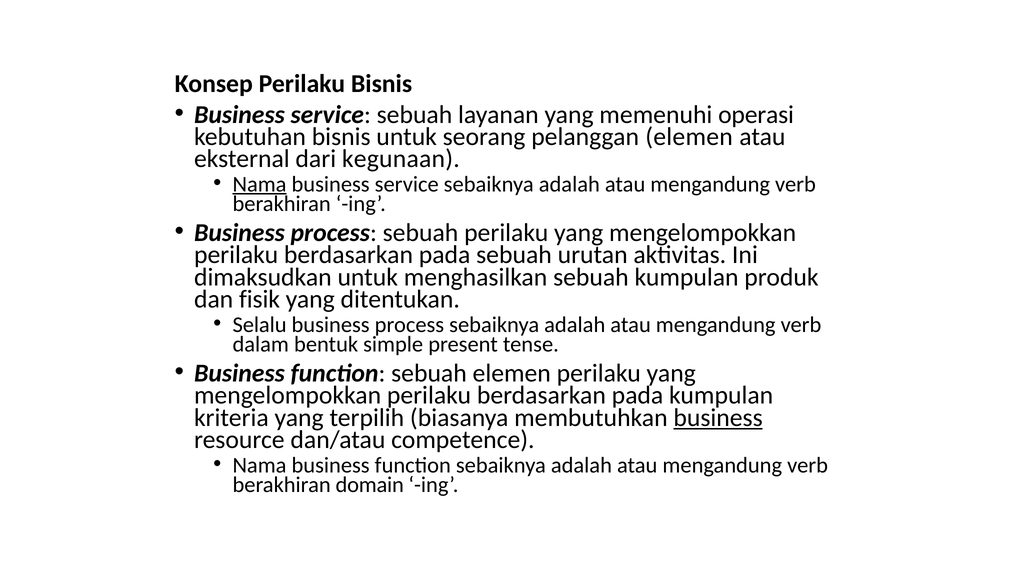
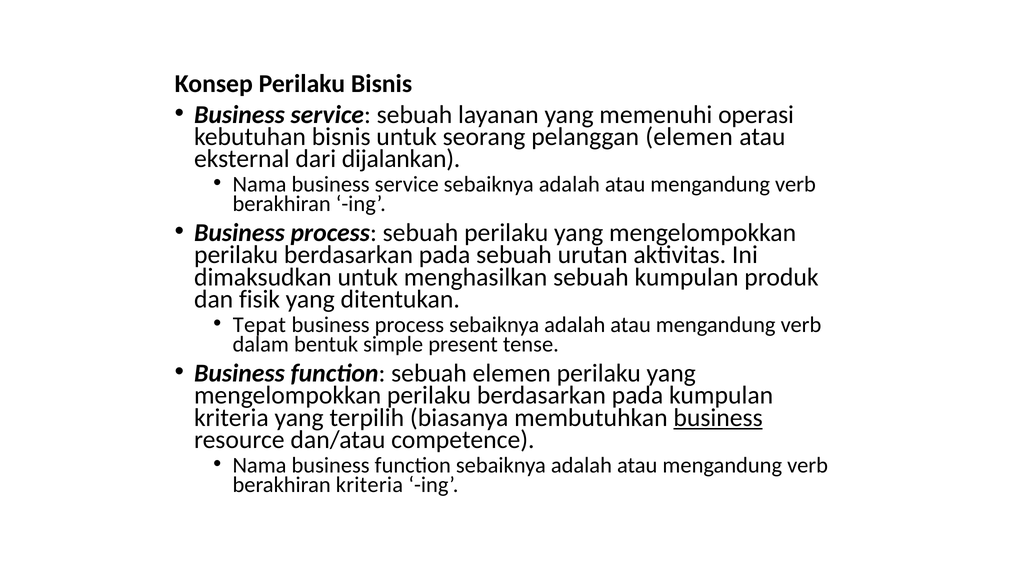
kegunaan: kegunaan -> dijalankan (401, 159)
Nama underline: present -> none (260, 184)
Selalu: Selalu -> Tepat (259, 325)
berakhiran domain: domain -> kriteria (369, 485)
